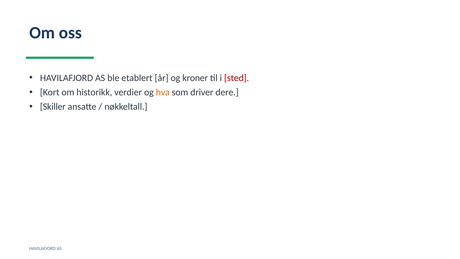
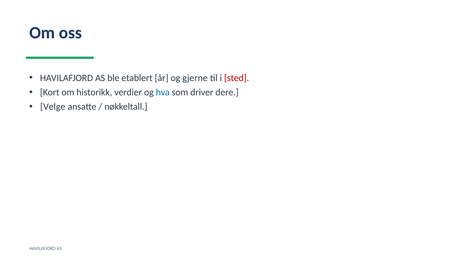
kroner: kroner -> gjerne (195, 78)
hva colour: orange -> blue (163, 92)
Skiller: Skiller -> Velge (53, 107)
